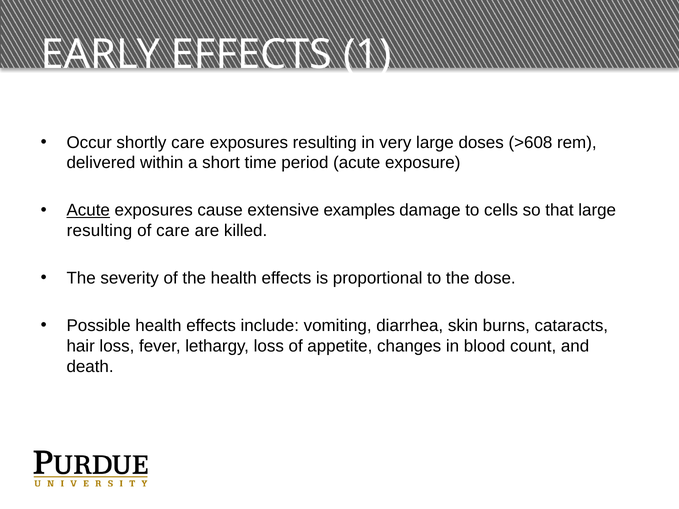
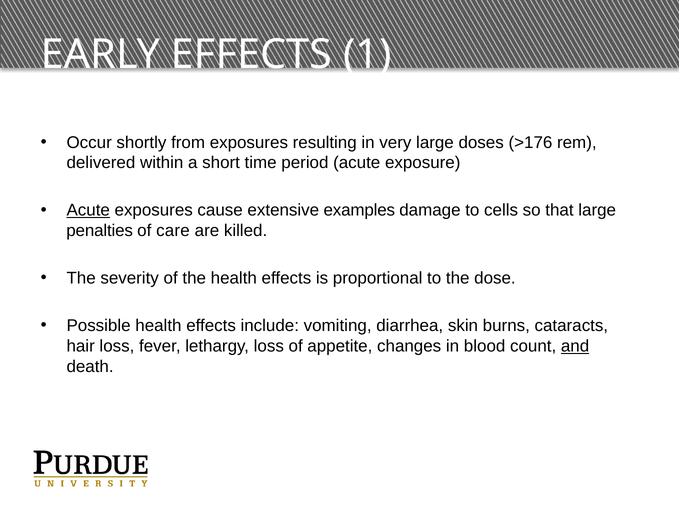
shortly care: care -> from (188, 143)
>608: >608 -> >176 (530, 143)
resulting: resulting -> penalties (100, 231)
and underline: none -> present (575, 346)
